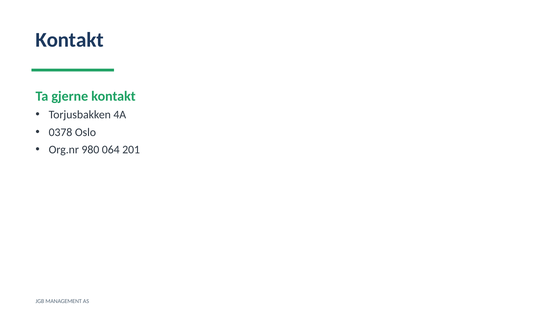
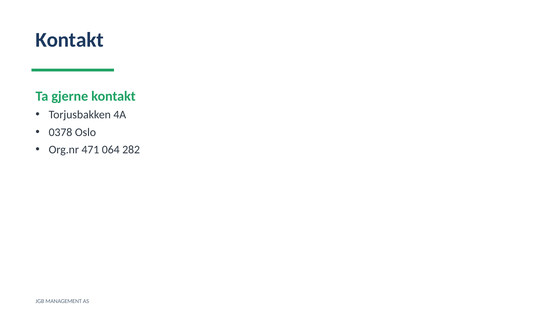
980: 980 -> 471 (90, 150)
201: 201 -> 282 (131, 150)
